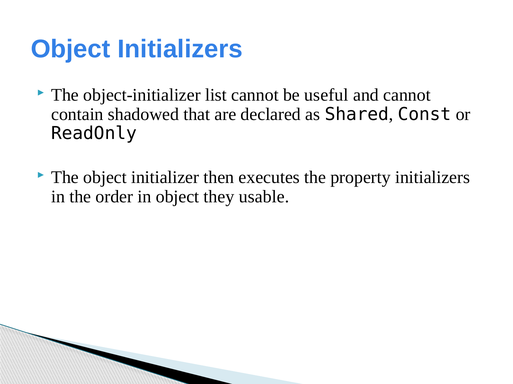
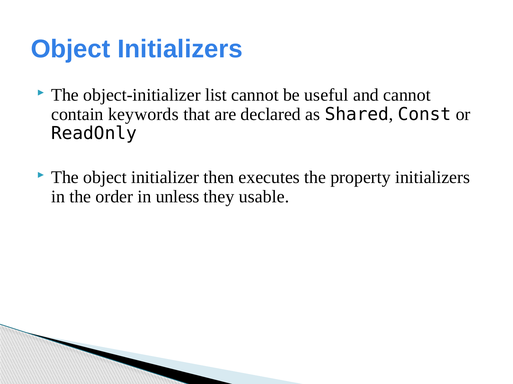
shadowed: shadowed -> keywords (143, 114)
in object: object -> unless (178, 197)
